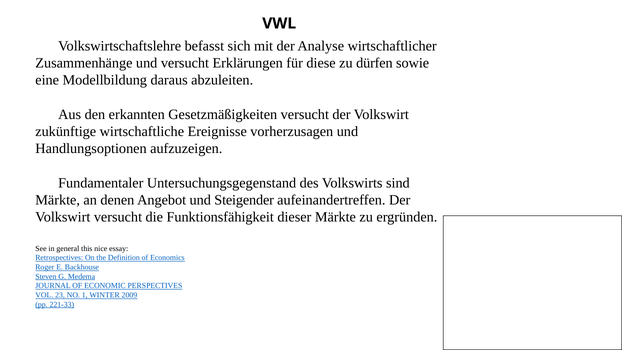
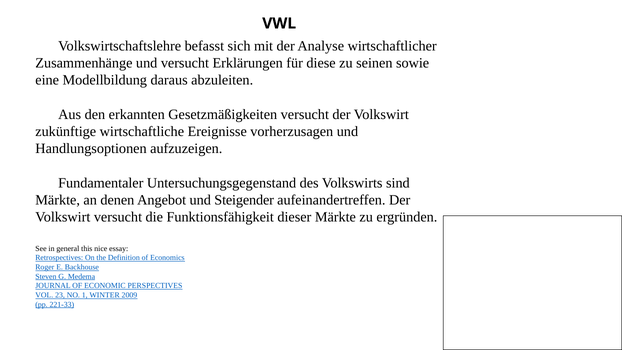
dürfen: dürfen -> seinen (374, 63)
